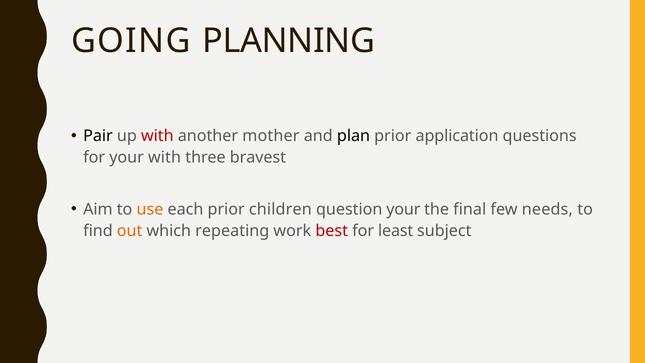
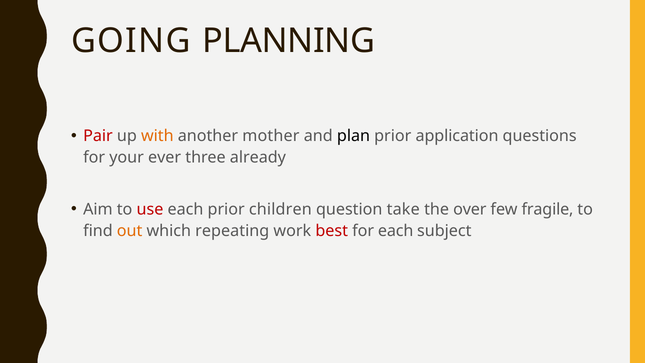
Pair colour: black -> red (98, 136)
with colour: red -> orange (157, 136)
your with: with -> ever (165, 157)
bravest: bravest -> already (258, 157)
use colour: orange -> red (150, 209)
question your: your -> take (403, 209)
final: final -> over (470, 209)
needs: needs -> fragile (547, 209)
for least: least -> each (396, 231)
